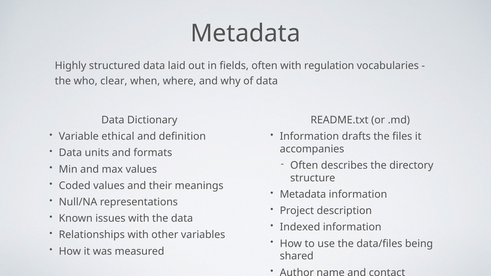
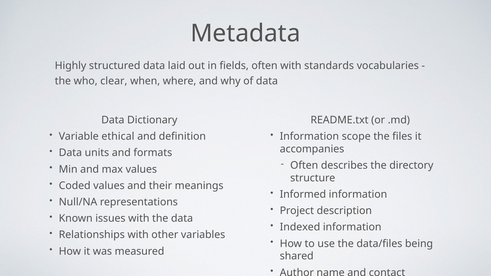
regulation: regulation -> standards (329, 66)
drafts: drafts -> scope (356, 137)
Metadata: Metadata -> Informed (303, 195)
